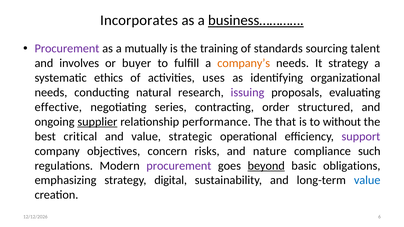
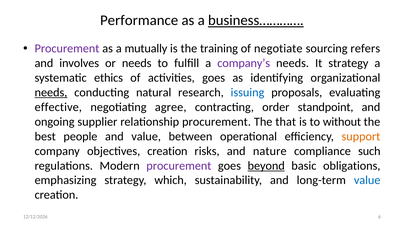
Incorporates: Incorporates -> Performance (139, 20)
standards: standards -> negotiate (278, 49)
talent: talent -> refers (365, 49)
or buyer: buyer -> needs (137, 63)
company’s colour: orange -> purple (244, 63)
activities uses: uses -> goes (214, 78)
needs underline: none -> present (51, 93)
issuing colour: purple -> blue (247, 93)
series: series -> agree (171, 107)
structured: structured -> standpoint (326, 107)
supplier underline: present -> none (97, 122)
relationship performance: performance -> procurement (217, 122)
critical: critical -> people (80, 137)
strategic: strategic -> between (190, 137)
support colour: purple -> orange (361, 137)
objectives concern: concern -> creation (167, 151)
digital: digital -> which (171, 180)
